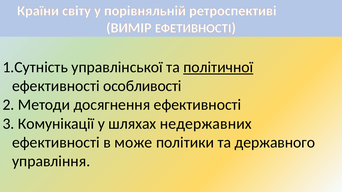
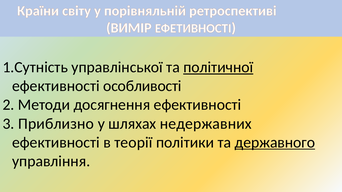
Комунікації: Комунікації -> Приблизно (56, 124)
може: може -> теорії (133, 143)
державного underline: none -> present (275, 143)
